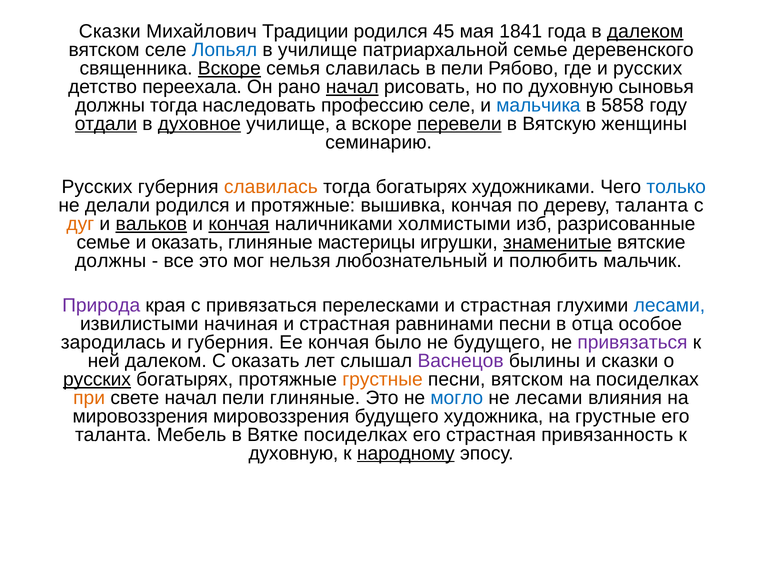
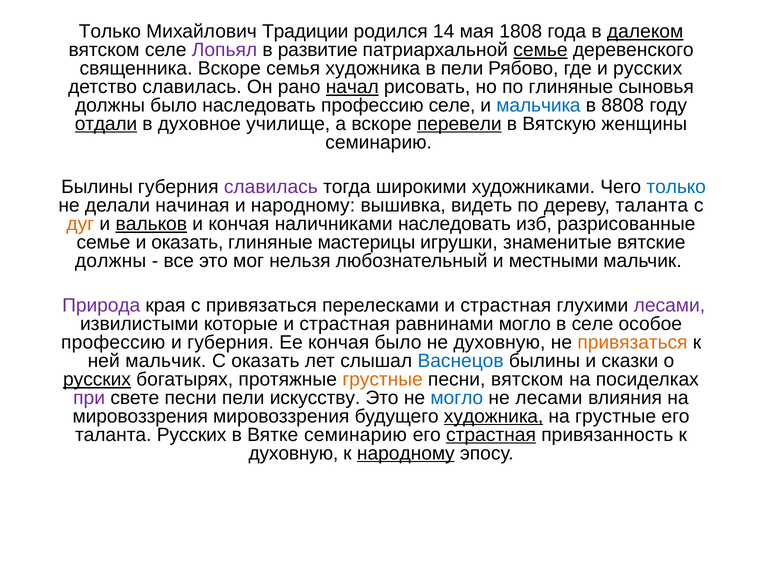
Сказки: Сказки -> Только (110, 32)
45: 45 -> 14 (444, 32)
1841: 1841 -> 1808 (521, 32)
Лопьял colour: blue -> purple (224, 50)
в училище: училище -> развитие (318, 50)
семье underline: none -> present (540, 50)
Вскоре underline: present -> none (229, 68)
семья славилась: славилась -> художника (373, 68)
детство переехала: переехала -> славилась (192, 87)
по духовную: духовную -> глиняные (571, 87)
должны тогда: тогда -> было (174, 105)
5858: 5858 -> 8808 (623, 105)
духовное underline: present -> none (199, 124)
Русских: Русских -> Былины (97, 187)
славилась colour: orange -> purple (271, 187)
тогда богатырях: богатырях -> широкими (421, 187)
делали родился: родился -> начиная (192, 205)
и протяжные: протяжные -> народному (303, 205)
вышивка кончая: кончая -> видеть (482, 205)
кончая underline: present -> none (239, 224)
наличниками холмистыми: холмистыми -> наследовать (455, 224)
знаменитые underline: present -> none (557, 242)
полюбить: полюбить -> местными (554, 261)
лесами colour: blue -> purple (669, 305)
начиная: начиная -> которые (241, 324)
равнинами песни: песни -> могло (525, 324)
в отца: отца -> селе (593, 324)
зародилась: зародилась -> профессию (113, 342)
не будущего: будущего -> духовную (499, 342)
привязаться colour: purple -> orange (632, 342)
ней далеком: далеком -> мальчик (166, 361)
Васнецов colour: purple -> blue (461, 361)
при colour: orange -> purple (89, 398)
свете начал: начал -> песни (191, 398)
пели глиняные: глиняные -> искусству (315, 398)
художника underline: none -> present (494, 416)
таланта Мебель: Мебель -> Русских (192, 435)
Вятке посиделках: посиделках -> семинарию (355, 435)
страстная underline: none -> present (491, 435)
